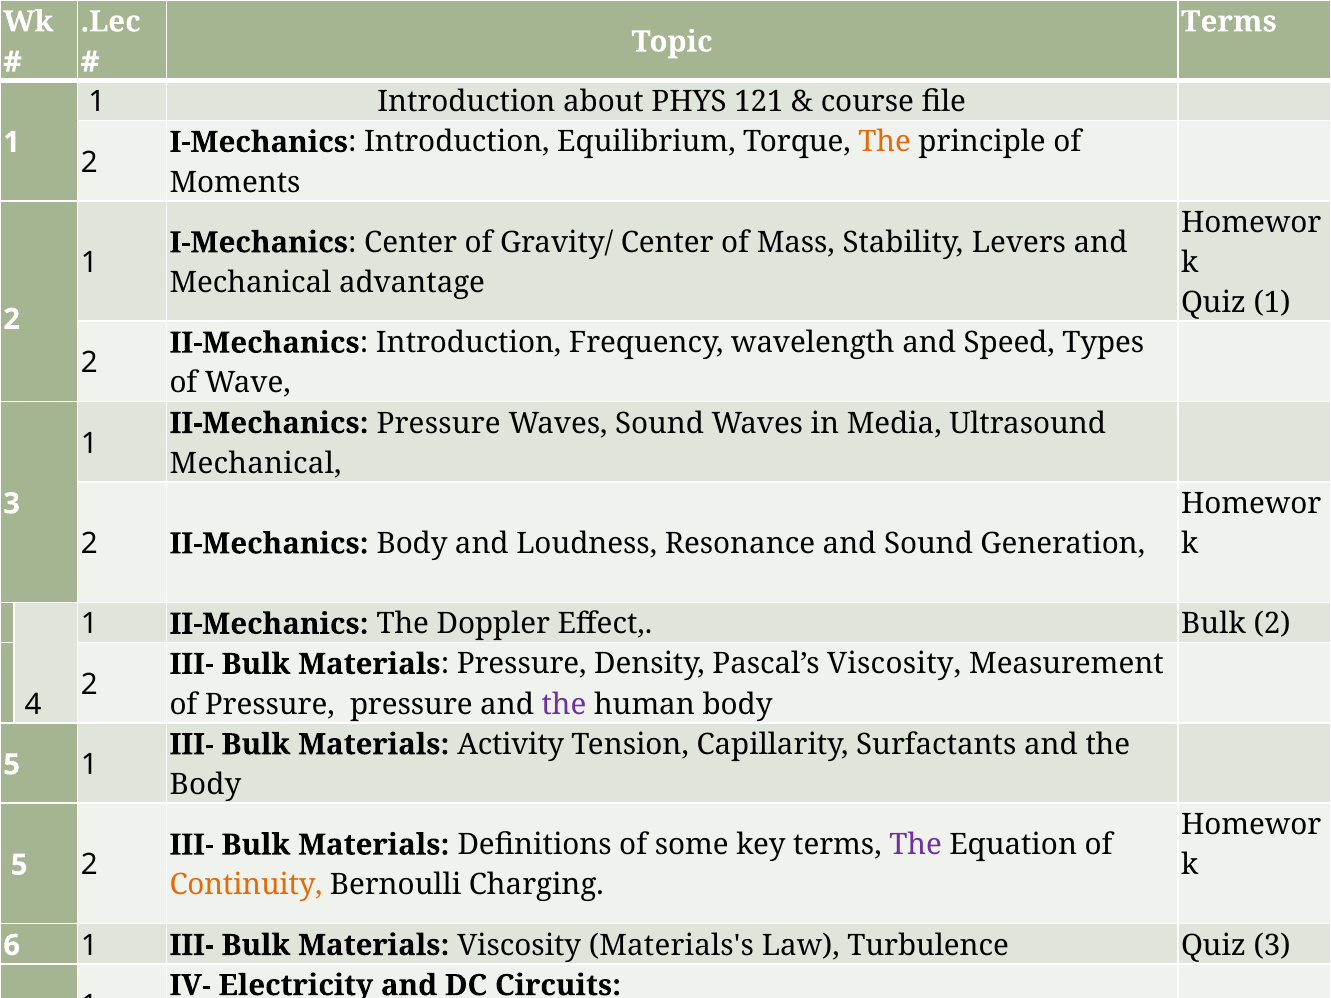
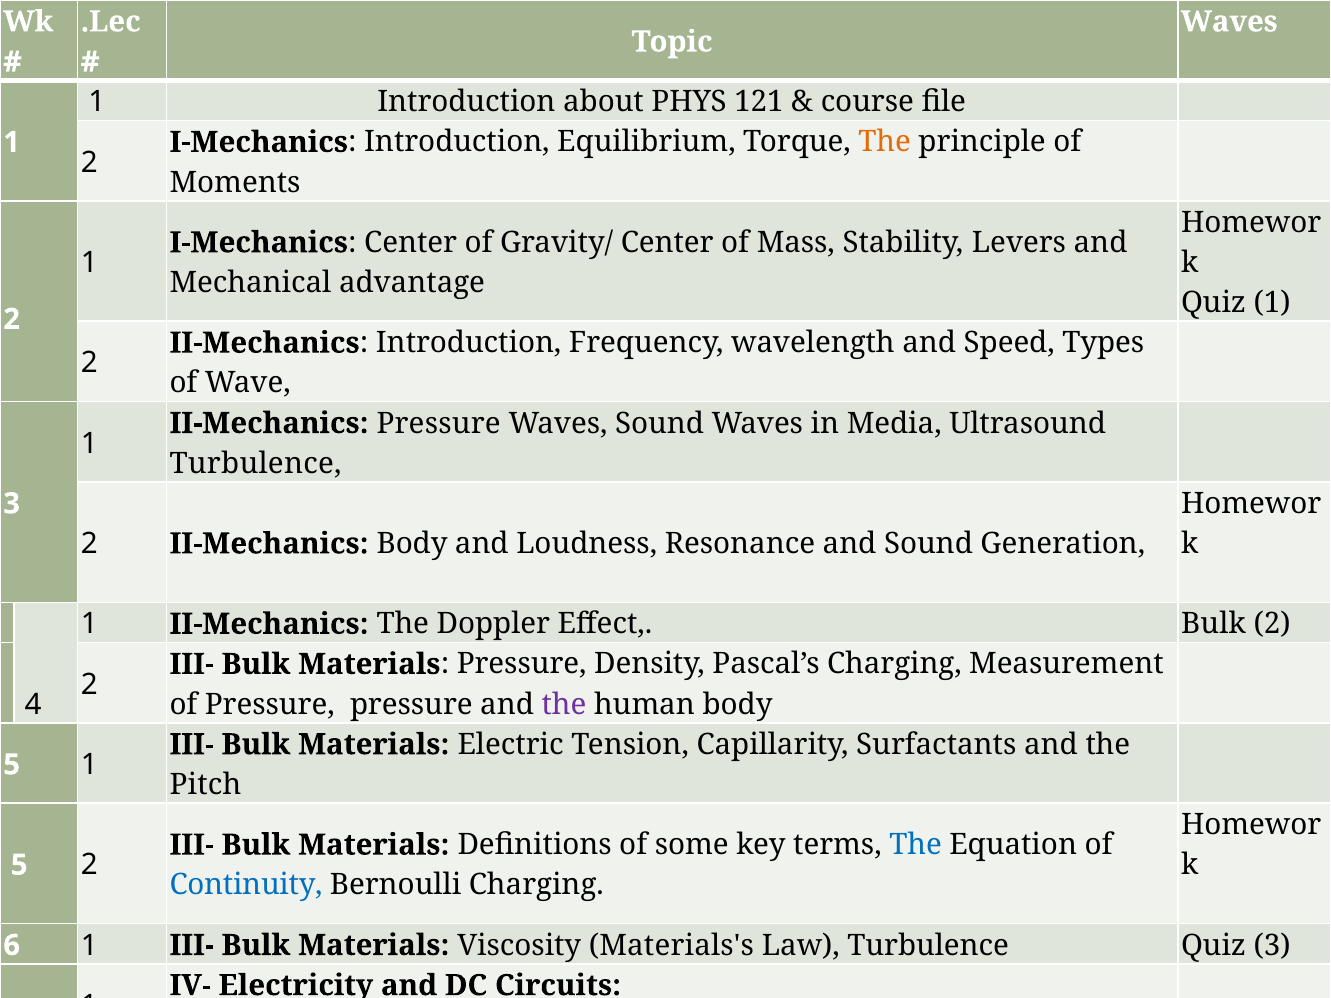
Terms: Terms -> Waves (1229, 22)
Mechanical: Mechanical -> Turbulence (256, 464)
Pascal’s Viscosity: Viscosity -> Charging (894, 664)
Materials Activity: Activity -> Electric (511, 745)
Body: Body -> Pitch (205, 785)
The colour: purple -> blue (916, 845)
Continuity colour: orange -> blue (246, 885)
